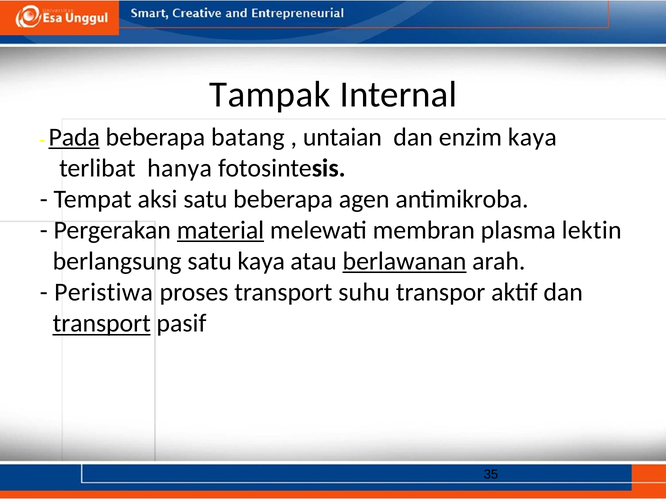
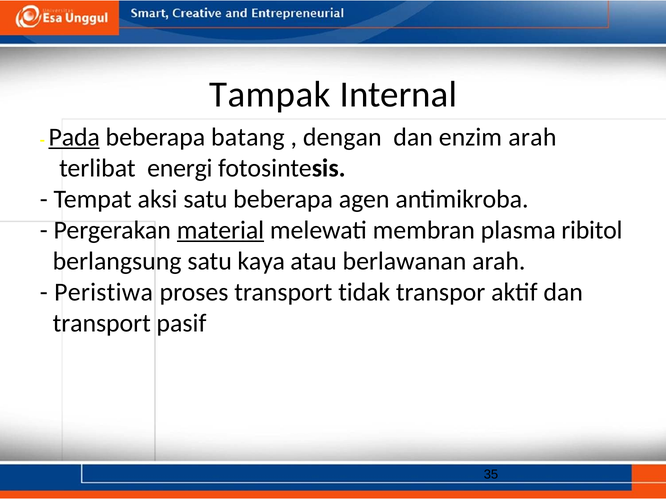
untaian: untaian -> dengan (342, 137)
enzim kaya: kaya -> arah (532, 137)
hanya: hanya -> energi (180, 168)
lektin: lektin -> ribitol (592, 230)
berlawanan underline: present -> none (405, 262)
suhu: suhu -> tidak (364, 293)
transport underline: present -> none (102, 324)
